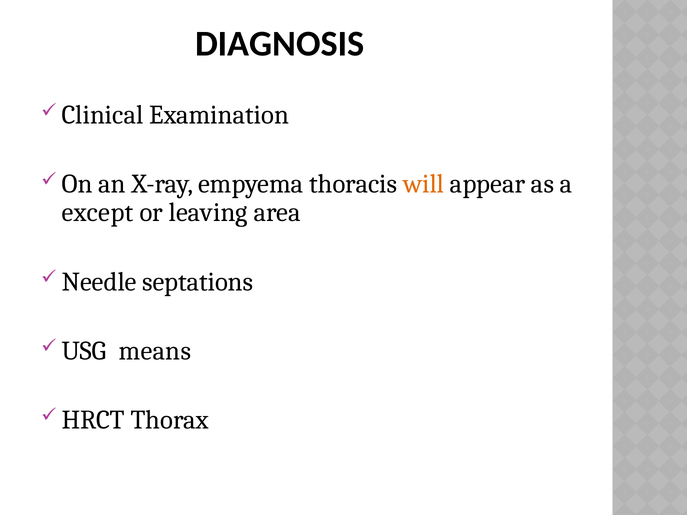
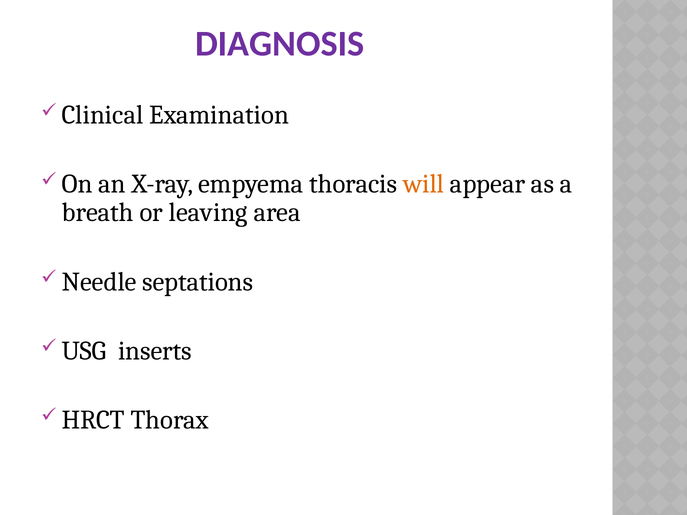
DIAGNOSIS colour: black -> purple (280, 44)
except: except -> breath (98, 213)
means: means -> inserts (155, 351)
